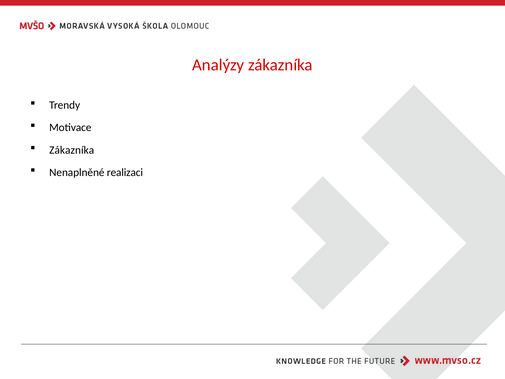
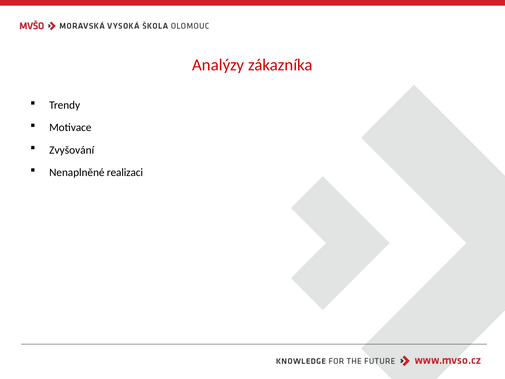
Zákazníka: Zákazníka -> Zvyšování (72, 150)
